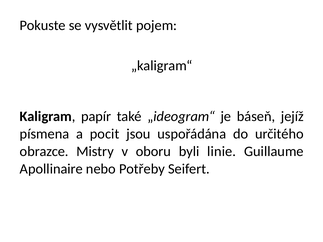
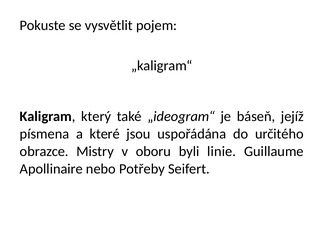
papír: papír -> který (96, 116)
pocit: pocit -> které (105, 134)
